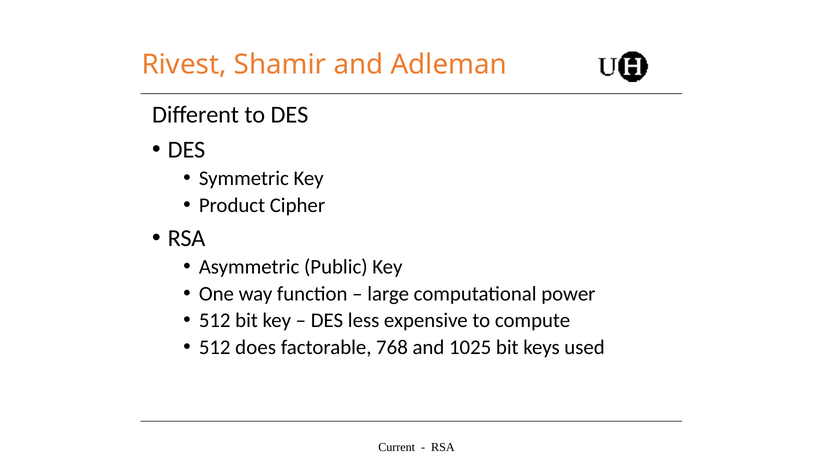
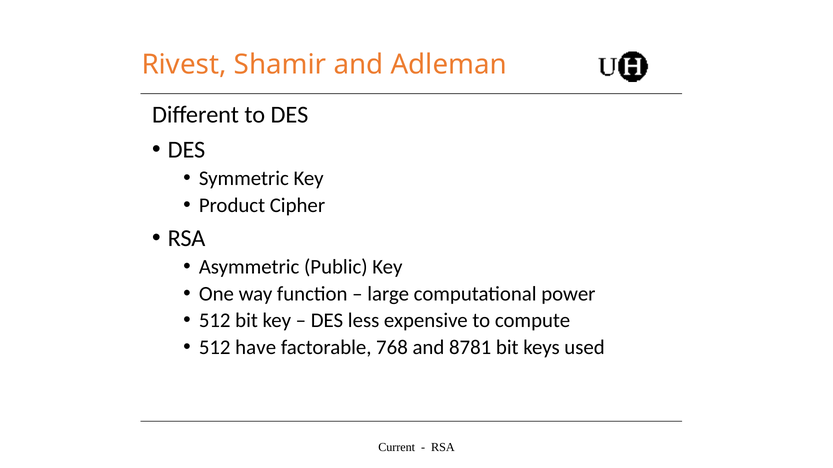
does: does -> have (256, 348)
1025: 1025 -> 8781 (470, 348)
